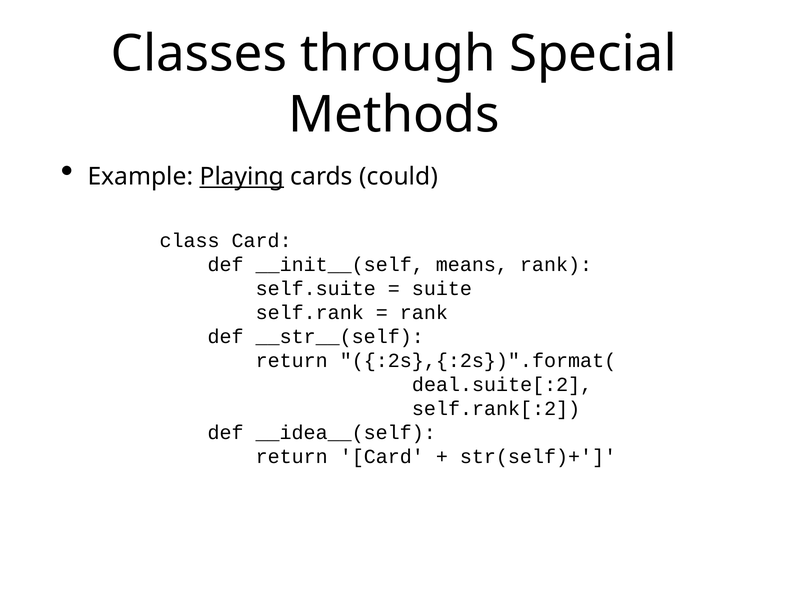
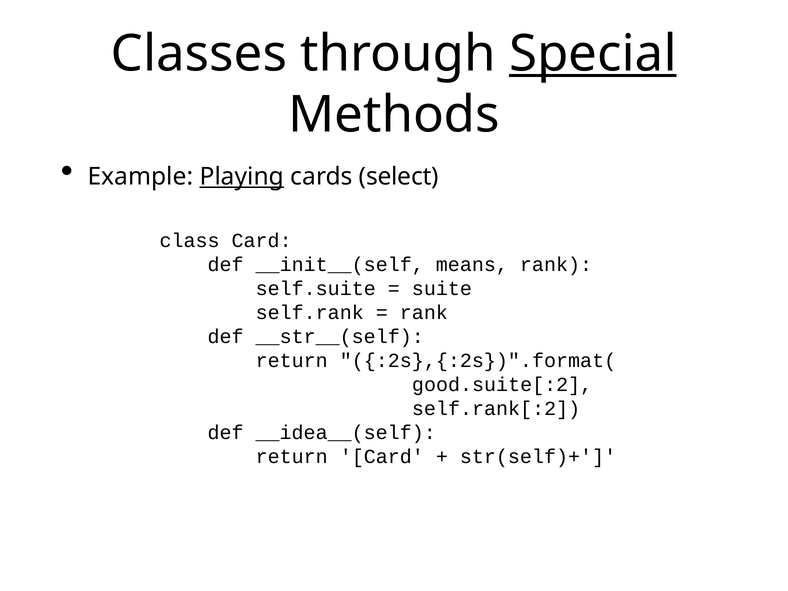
Special underline: none -> present (593, 54)
could: could -> select (399, 177)
deal.suite[:2: deal.suite[:2 -> good.suite[:2 (502, 385)
